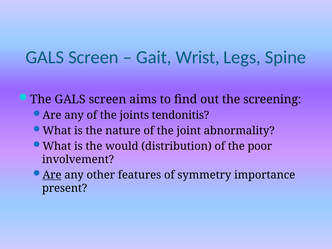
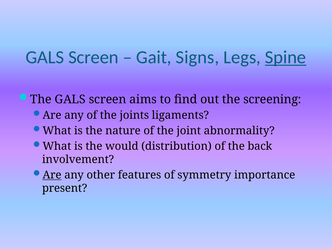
Wrist: Wrist -> Signs (197, 57)
Spine underline: none -> present (286, 57)
tendonitis: tendonitis -> ligaments (180, 115)
poor: poor -> back (260, 146)
